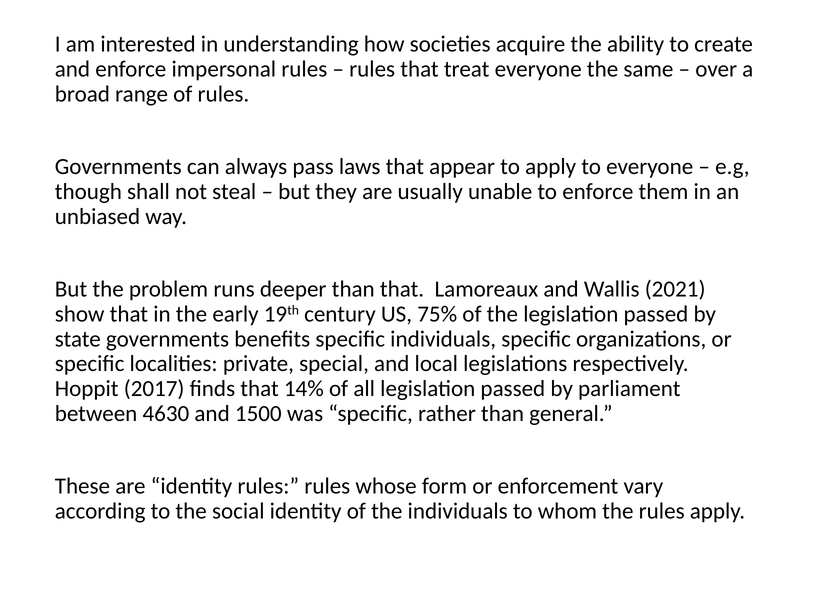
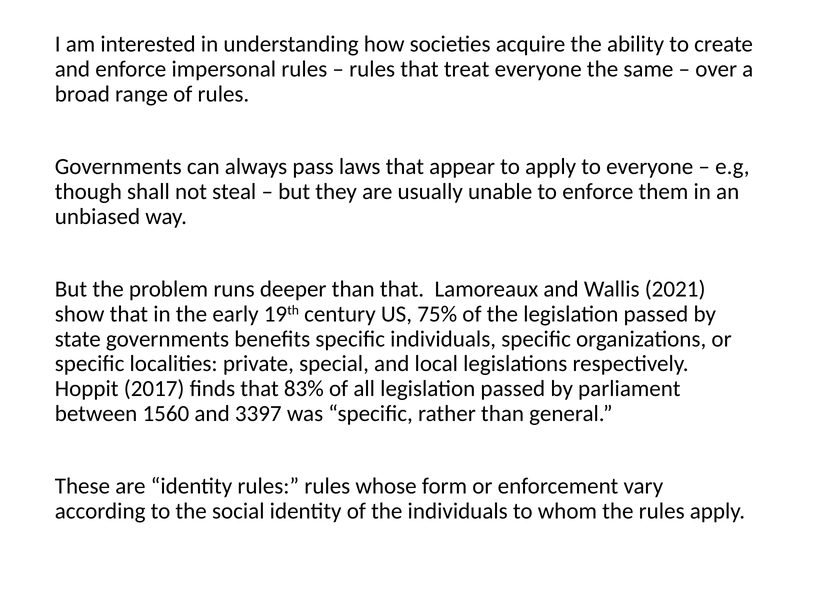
14%: 14% -> 83% (304, 389)
4630: 4630 -> 1560 (166, 414)
1500: 1500 -> 3397 (258, 414)
